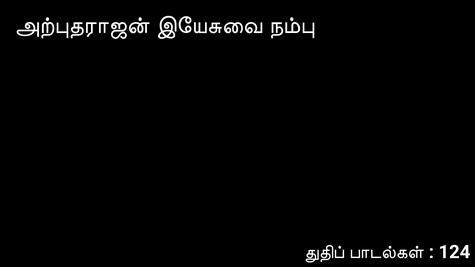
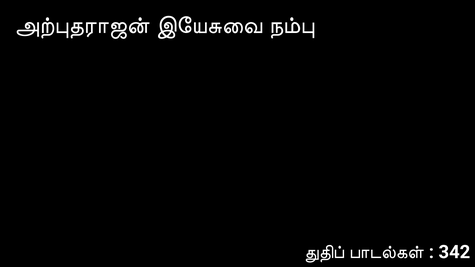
124: 124 -> 342 (454, 252)
